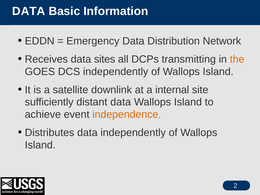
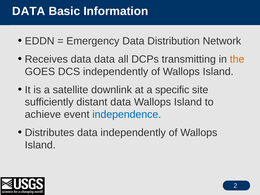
data sites: sites -> data (105, 59)
internal: internal -> specific (172, 90)
independence colour: orange -> blue (127, 114)
